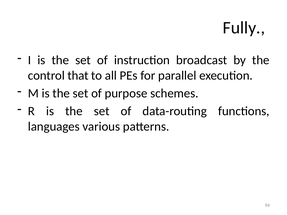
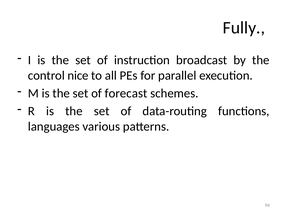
that: that -> nice (78, 76)
purpose: purpose -> forecast (126, 93)
